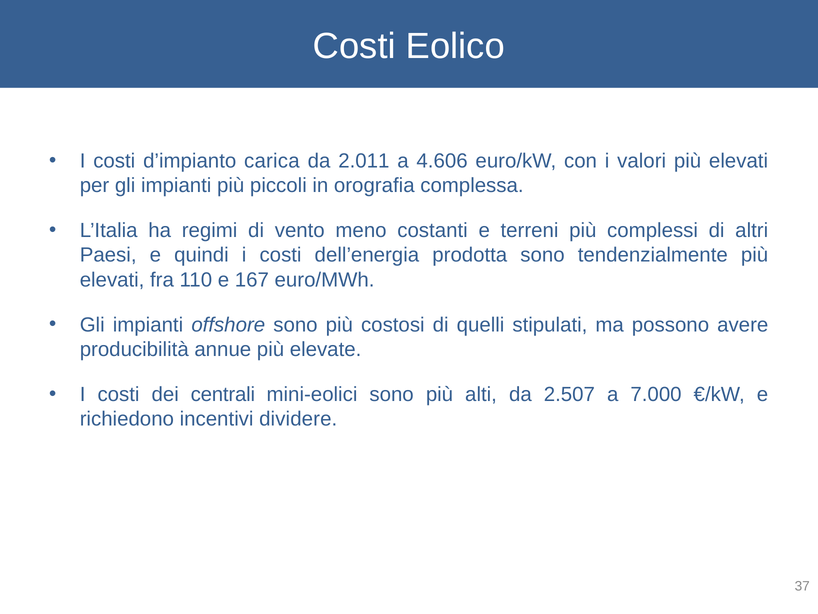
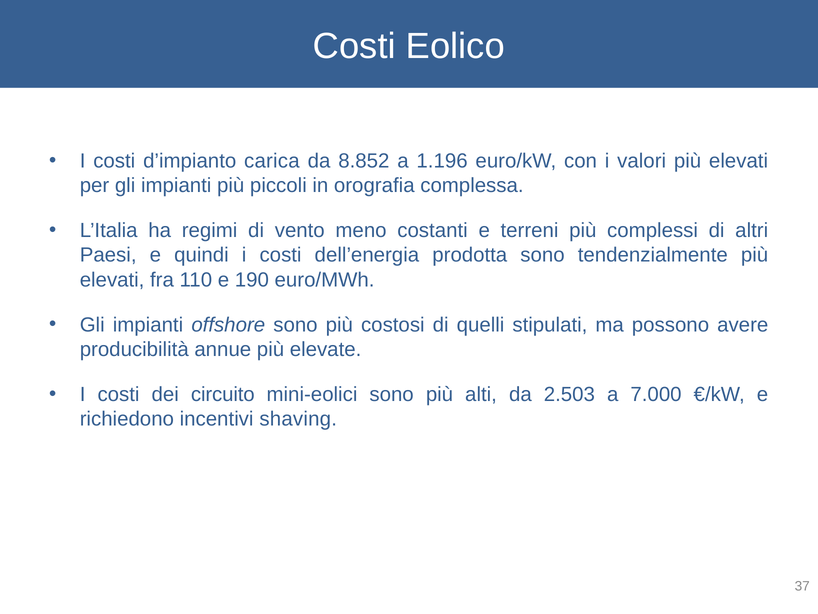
2.011: 2.011 -> 8.852 (364, 161)
4.606: 4.606 -> 1.196 (442, 161)
167: 167 -> 190 (252, 280)
centrali: centrali -> circuito (223, 394)
2.507: 2.507 -> 2.503 (569, 394)
dividere: dividere -> shaving (298, 419)
